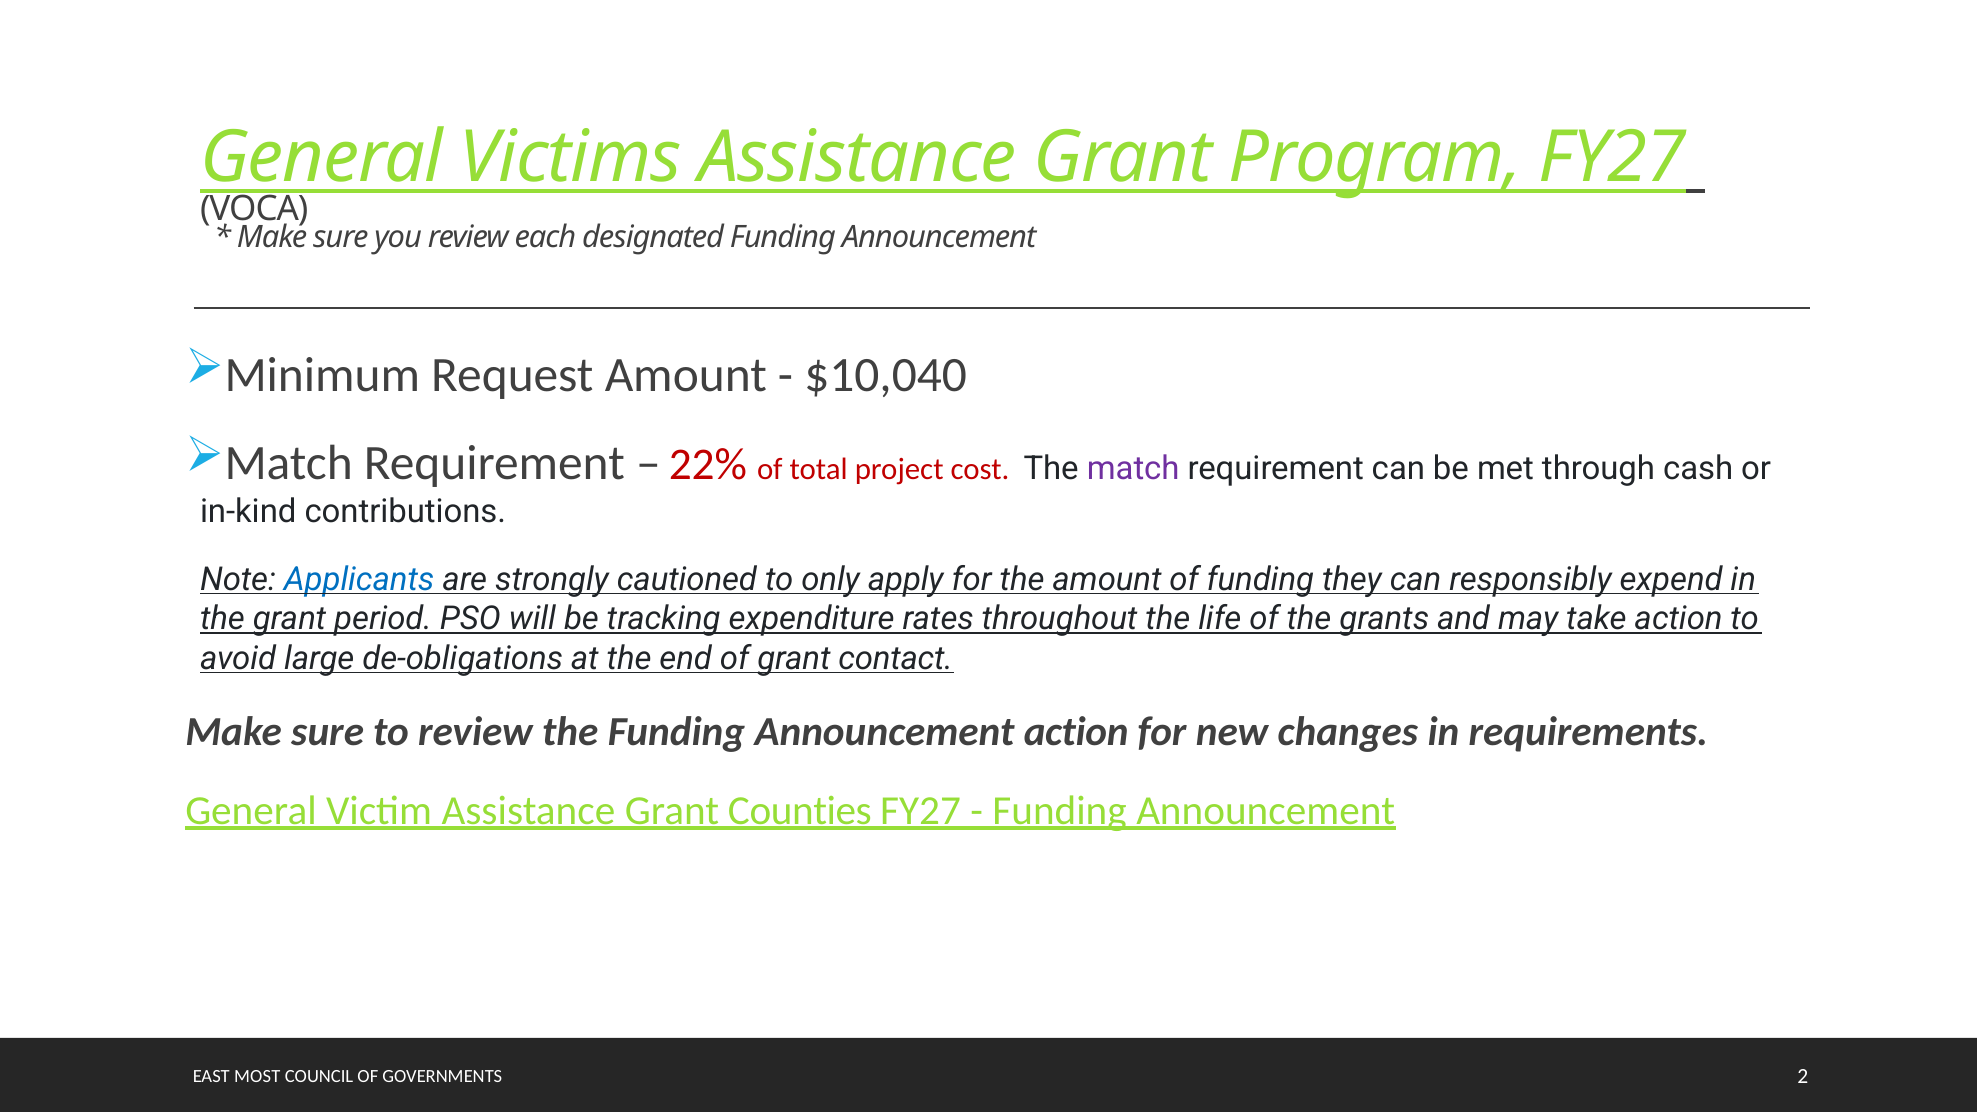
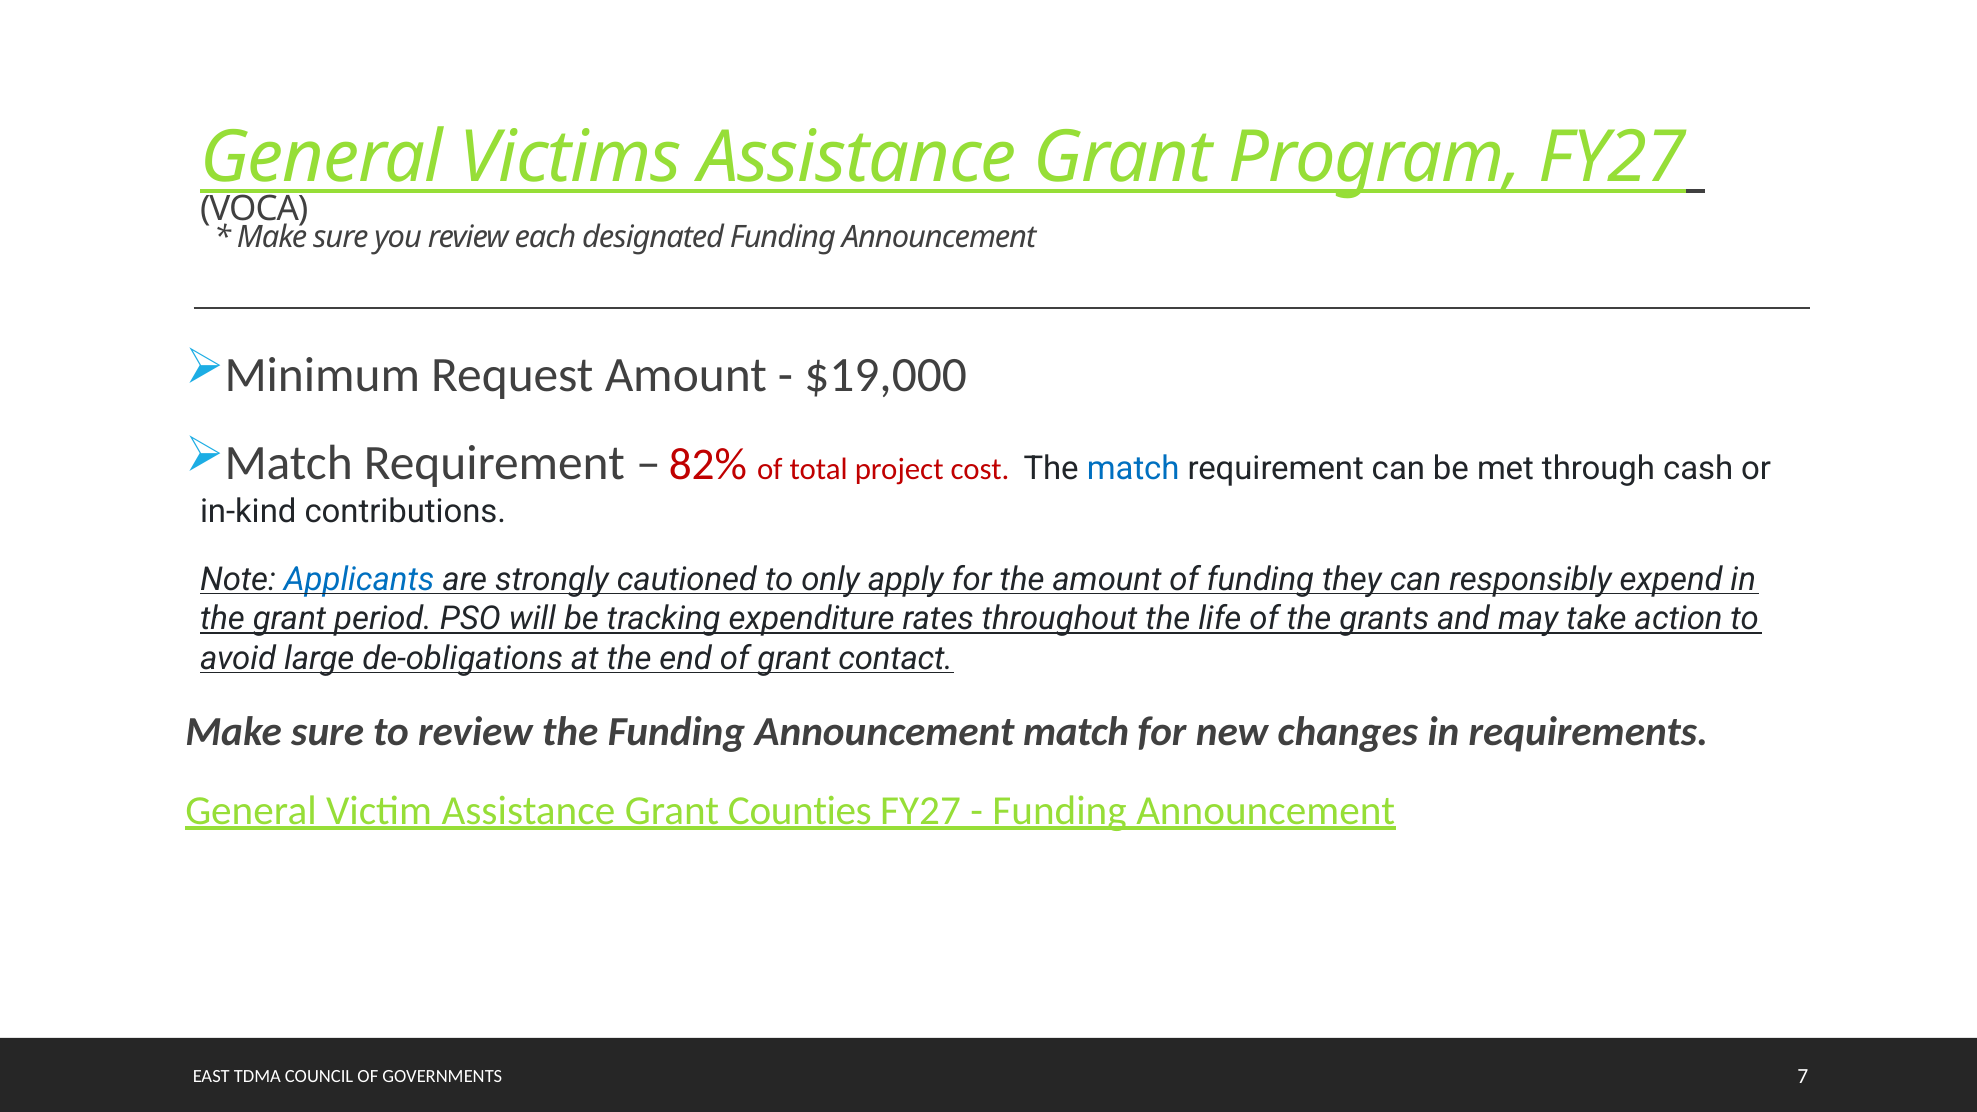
$10,040: $10,040 -> $19,000 (886, 375)
22%: 22% -> 82% (708, 464)
match colour: purple -> blue (1133, 468)
Announcement action: action -> match (1076, 732)
MOST: MOST -> TDMA (257, 1076)
2: 2 -> 7 (1803, 1076)
